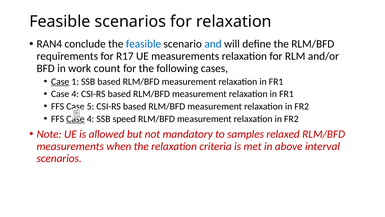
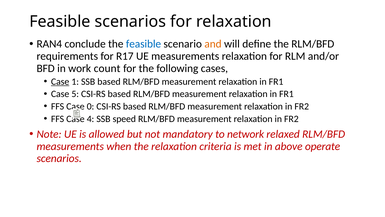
and colour: blue -> orange (213, 44)
4: 4 -> 5 (75, 94)
5: 5 -> 0 (90, 106)
Case underline: present -> none (75, 119)
samples: samples -> network (246, 134)
interval: interval -> operate (323, 146)
